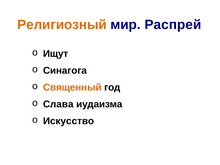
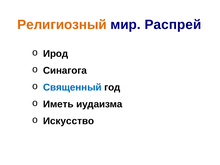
Ищут: Ищут -> Ирод (56, 54)
Священный colour: orange -> blue (72, 87)
Слава: Слава -> Иметь (58, 104)
